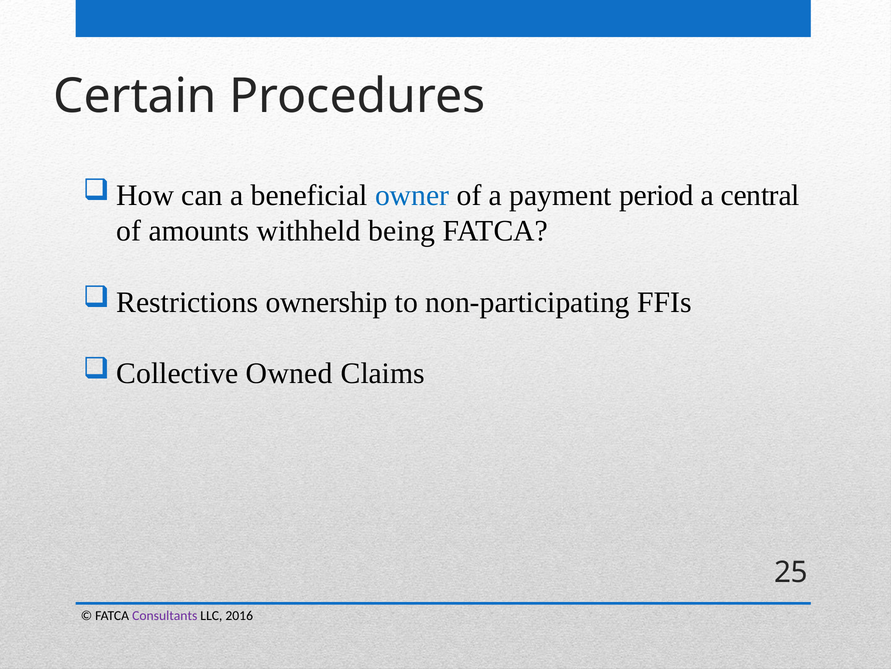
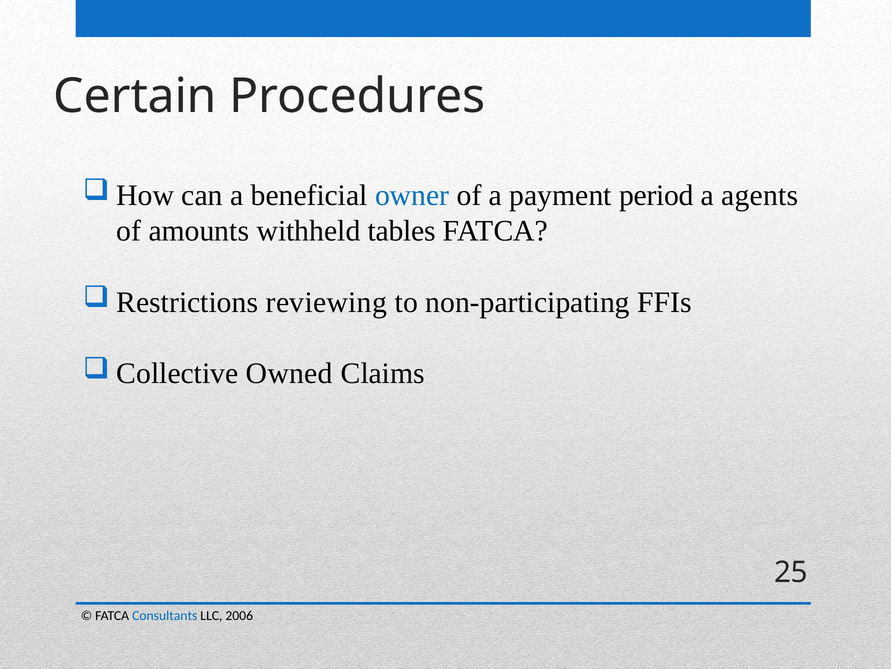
central: central -> agents (760, 195)
being: being -> tables (402, 231)
ownership: ownership -> reviewing (326, 302)
Consultants colour: purple -> blue (165, 615)
2016: 2016 -> 2006 (239, 615)
